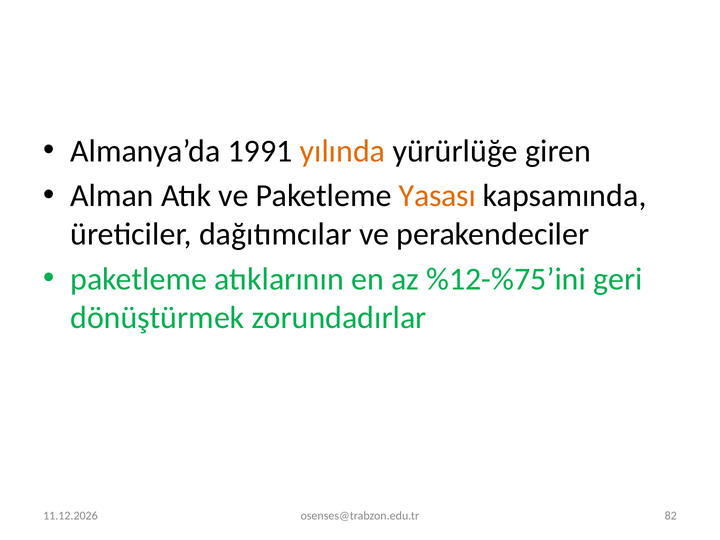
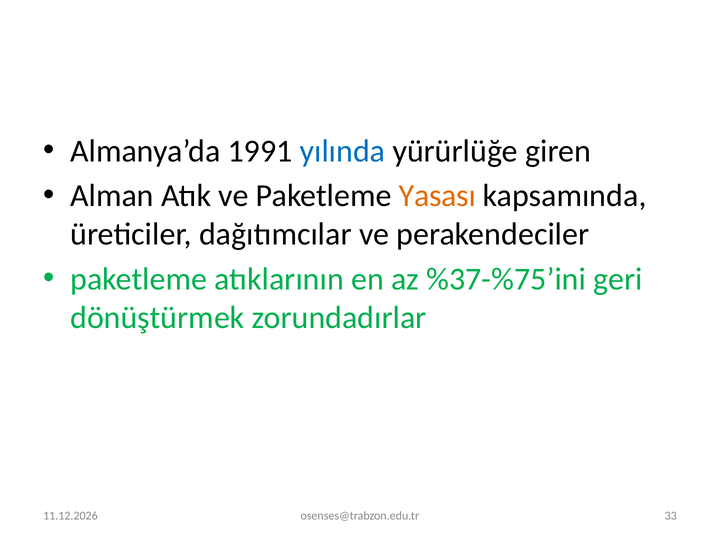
yılında colour: orange -> blue (343, 151)
%12-%75’ini: %12-%75’ini -> %37-%75’ini (506, 279)
82: 82 -> 33 (671, 516)
